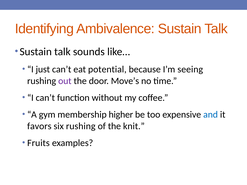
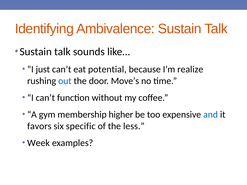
seeing: seeing -> realize (190, 69)
out colour: purple -> blue (65, 81)
six rushing: rushing -> specific (81, 126)
knit: knit -> less (134, 126)
Fruits: Fruits -> Week (38, 143)
